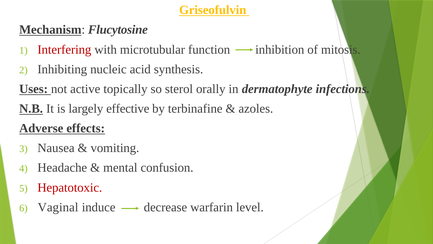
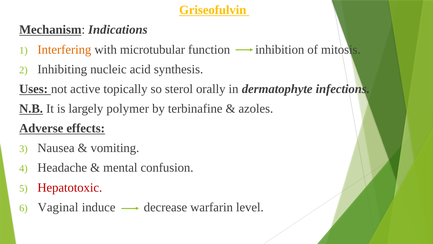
Flucytosine: Flucytosine -> Indications (118, 30)
Interfering colour: red -> orange (64, 49)
effective: effective -> polymer (128, 108)
